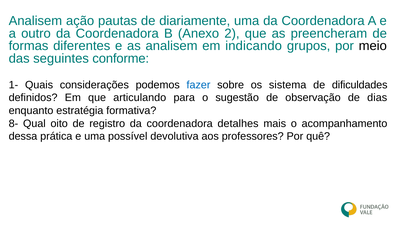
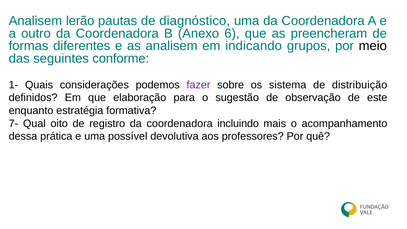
ação: ação -> lerão (80, 21)
diariamente: diariamente -> diagnóstico (195, 21)
2: 2 -> 6 (232, 33)
fazer colour: blue -> purple (198, 85)
dificuldades: dificuldades -> distribuição (360, 85)
articulando: articulando -> elaboração (140, 98)
dias: dias -> este (377, 98)
8-: 8- -> 7- (13, 123)
detalhes: detalhes -> incluindo (238, 123)
